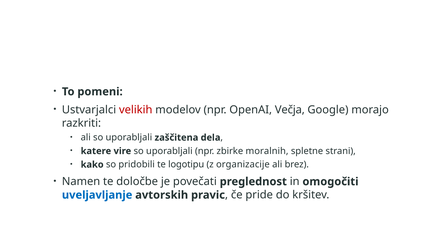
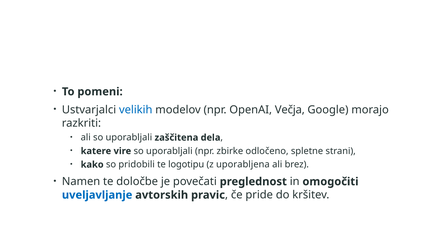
velikih colour: red -> blue (136, 110)
moralnih: moralnih -> odločeno (267, 151)
organizacije: organizacije -> uporabljena (243, 164)
